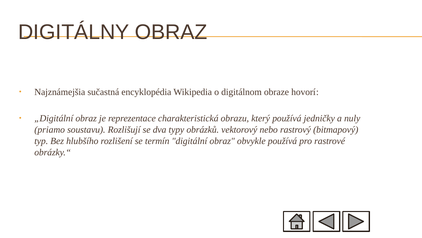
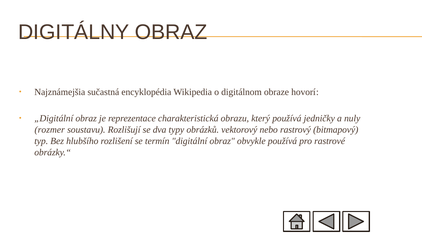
priamo: priamo -> rozmer (50, 129)
